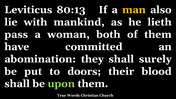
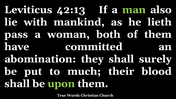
80:13: 80:13 -> 42:13 (71, 10)
man colour: yellow -> light green (134, 10)
doors: doors -> much (84, 71)
